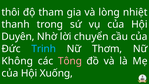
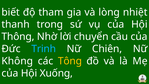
thôi: thôi -> biết (11, 12)
Duyên: Duyên -> Thông (18, 37)
Thơm: Thơm -> Chiên (107, 49)
Tông colour: pink -> yellow (70, 61)
